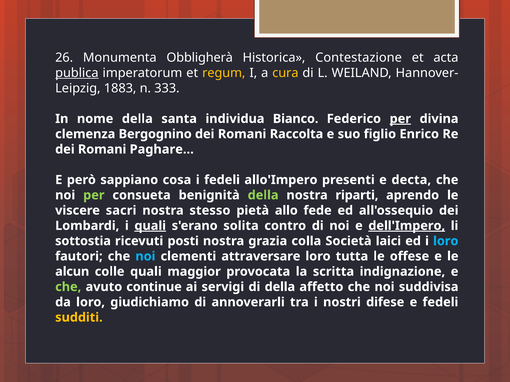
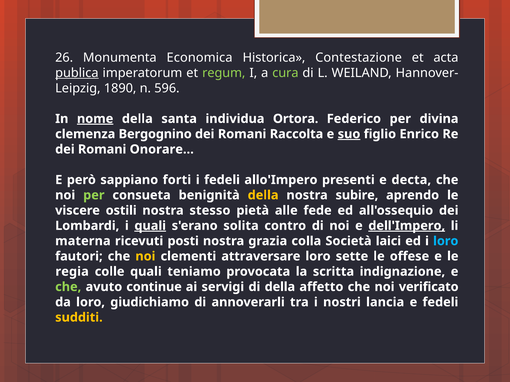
Obbligherà: Obbligherà -> Economica (200, 58)
regum colour: yellow -> light green (224, 73)
cura colour: yellow -> light green (285, 73)
1883: 1883 -> 1890 (120, 88)
333: 333 -> 596 (167, 88)
nome underline: none -> present (95, 119)
Bianco: Bianco -> Ortora (296, 119)
per underline: present -> none (400, 119)
suo underline: none -> present (349, 134)
Paghare…: Paghare… -> Onorare… (162, 149)
cosa: cosa -> forti (177, 180)
della colour: light green -> yellow (263, 195)
riparti: riparti -> subire (357, 195)
sacri: sacri -> ostili (121, 211)
allo: allo -> alle (286, 211)
sottostia: sottostia -> materna (83, 241)
noi colour: light blue -> yellow (145, 257)
tutta: tutta -> sette (352, 257)
alcun: alcun -> regia (72, 272)
maggior: maggior -> teniamo (194, 272)
suddivisa: suddivisa -> verificato (429, 287)
difese: difese -> lancia (385, 302)
